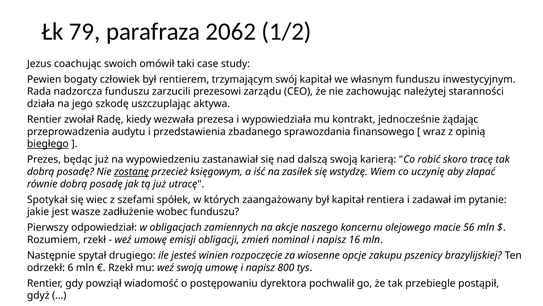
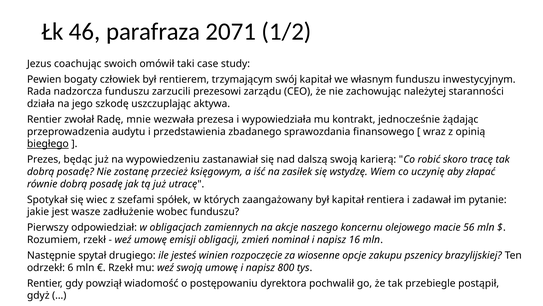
79: 79 -> 46 (85, 32)
2062: 2062 -> 2071 (231, 32)
kiedy: kiedy -> mnie (139, 119)
zostanę underline: present -> none (132, 172)
